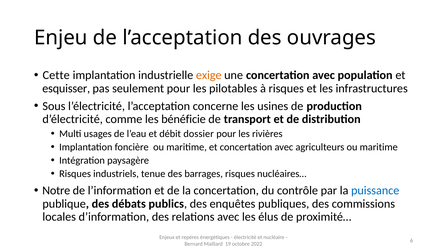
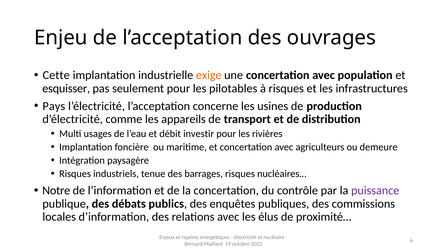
Sous: Sous -> Pays (54, 106)
bénéficie: bénéficie -> appareils (184, 119)
dossier: dossier -> investir (199, 133)
agriculteurs ou maritime: maritime -> demeure (379, 147)
puissance colour: blue -> purple (375, 190)
